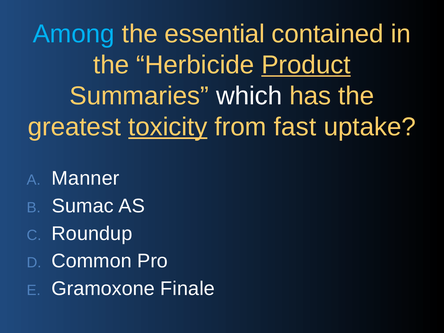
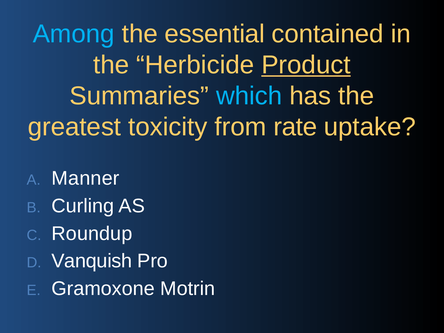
which colour: white -> light blue (249, 96)
toxicity underline: present -> none (168, 127)
fast: fast -> rate (295, 127)
Sumac: Sumac -> Curling (83, 206)
Common: Common -> Vanquish (92, 261)
Finale: Finale -> Motrin (188, 289)
